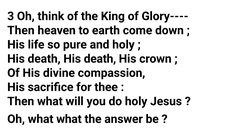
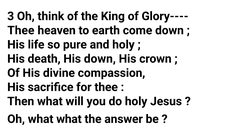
Then: Then -> Thee (21, 30)
death His death: death -> down (100, 59)
